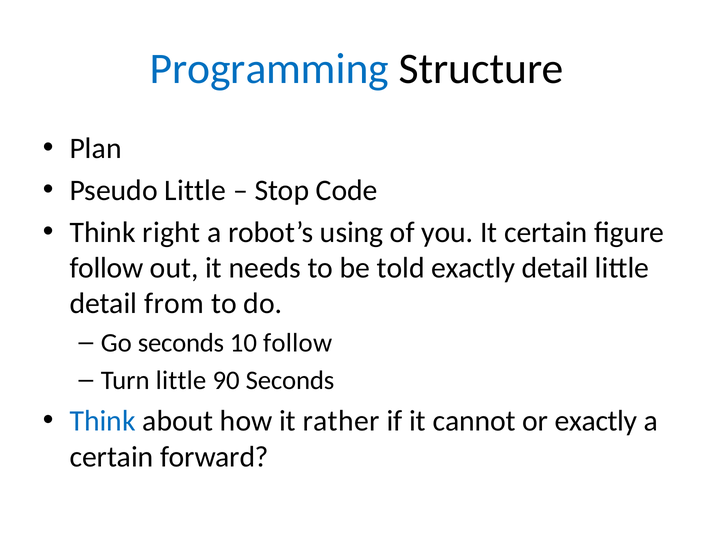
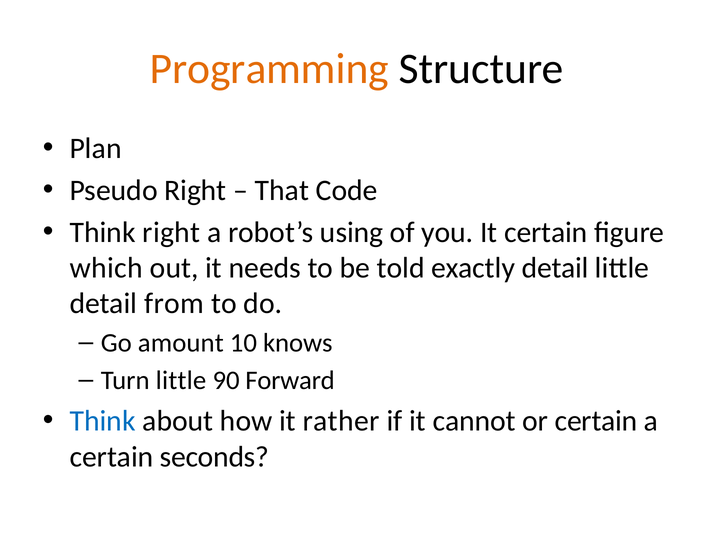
Programming colour: blue -> orange (269, 69)
Pseudo Little: Little -> Right (195, 190)
Stop: Stop -> That (282, 190)
follow: follow -> which (106, 268)
Go seconds: seconds -> amount (181, 343)
10 follow: follow -> knows (298, 343)
90 Seconds: Seconds -> Forward (290, 381)
or exactly: exactly -> certain (596, 421)
forward: forward -> seconds (214, 457)
